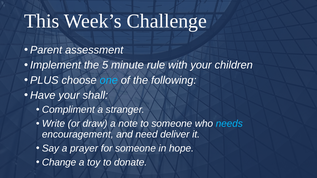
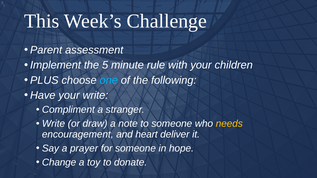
your shall: shall -> write (95, 95)
needs colour: light blue -> yellow (229, 124)
need: need -> heart (147, 135)
